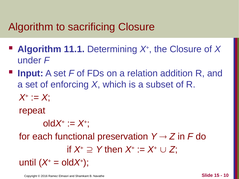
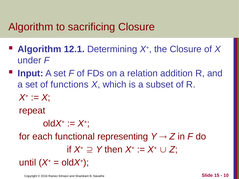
11.1: 11.1 -> 12.1 (74, 49)
enforcing: enforcing -> functions (70, 85)
preservation: preservation -> representing (123, 137)
